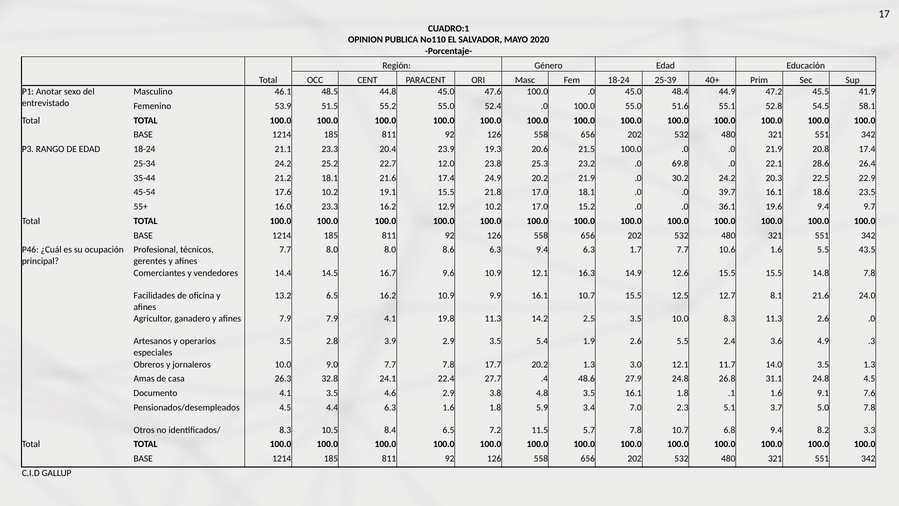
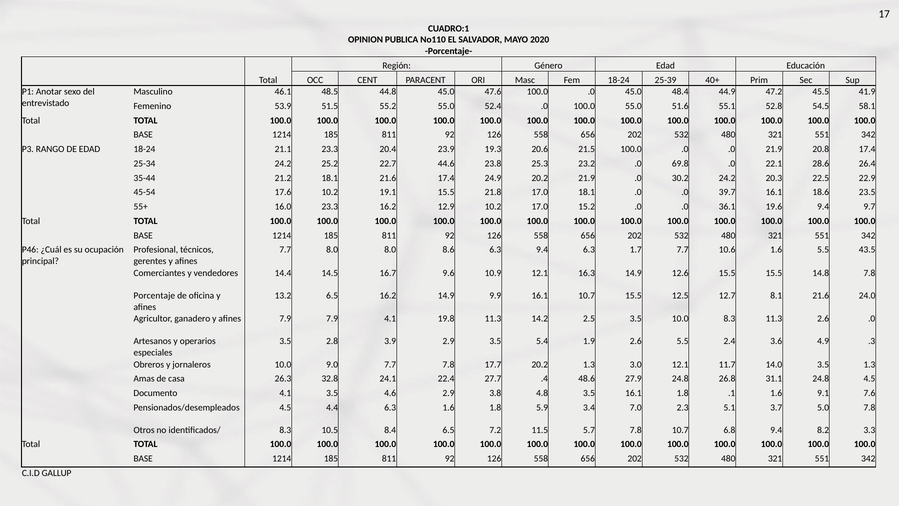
12.0: 12.0 -> 44.6 (446, 164)
Facilidades: Facilidades -> Porcentaje (154, 295)
16.2 10.9: 10.9 -> 14.9 (446, 295)
